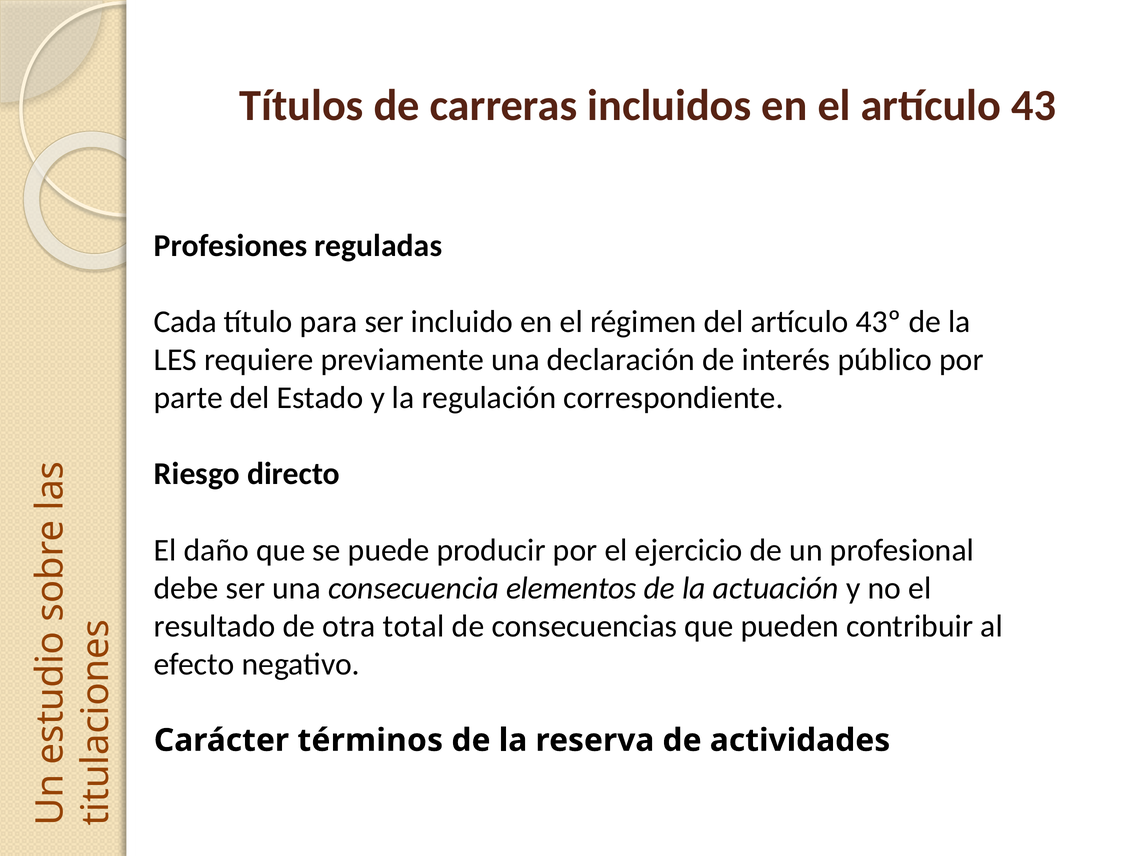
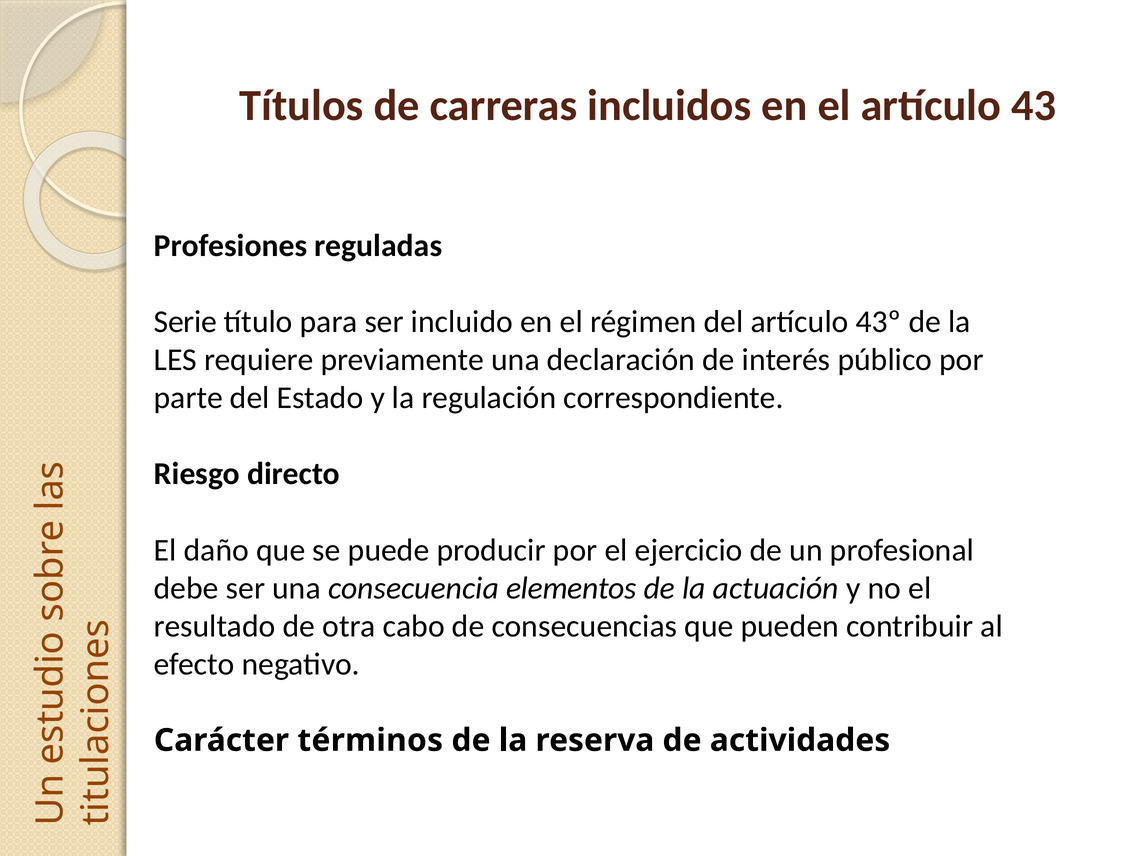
Cada: Cada -> Serie (185, 322)
total: total -> cabo (414, 626)
